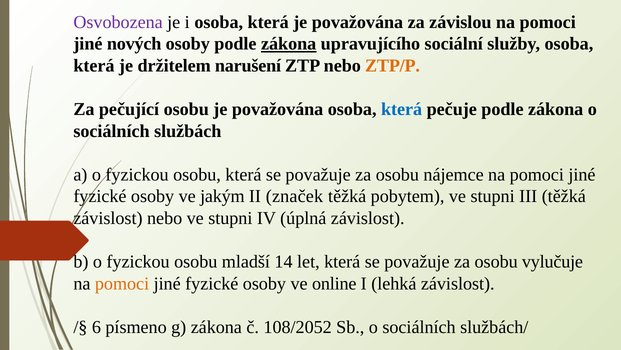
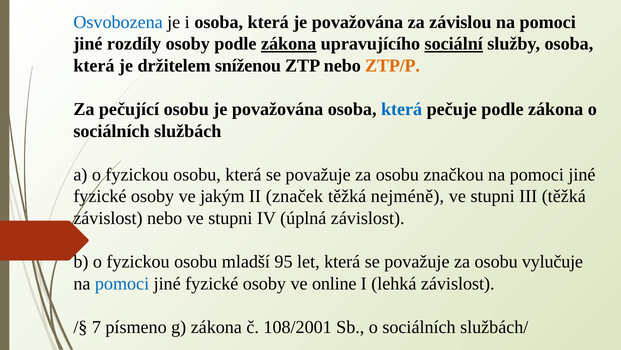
Osvobozena colour: purple -> blue (118, 22)
nových: nových -> rozdíly (134, 44)
sociální underline: none -> present (454, 44)
narušení: narušení -> sníženou (248, 66)
nájemce: nájemce -> značkou (454, 174)
pobytem: pobytem -> nejméně (407, 196)
14: 14 -> 95 (284, 261)
pomoci colour: orange -> blue (122, 283)
6: 6 -> 7 (96, 327)
108/2052: 108/2052 -> 108/2001 (298, 327)
